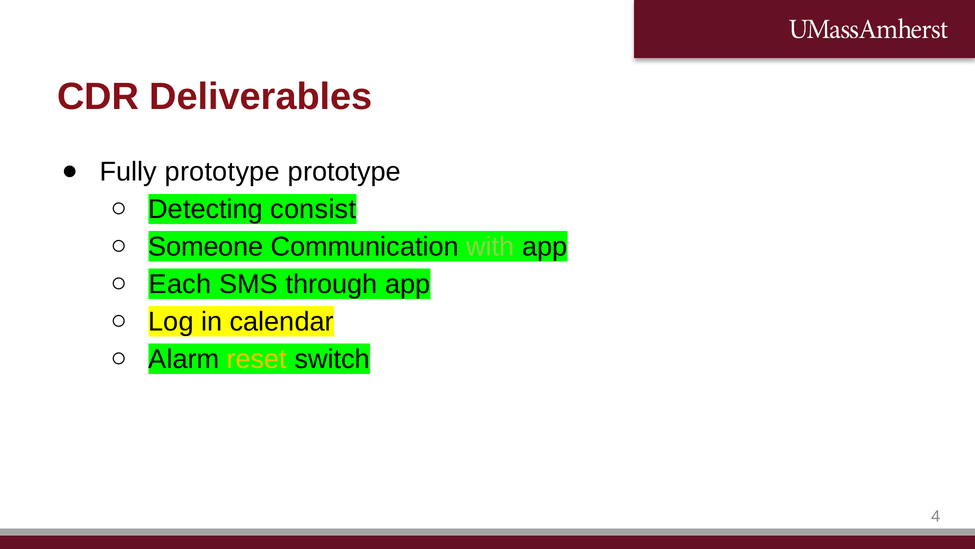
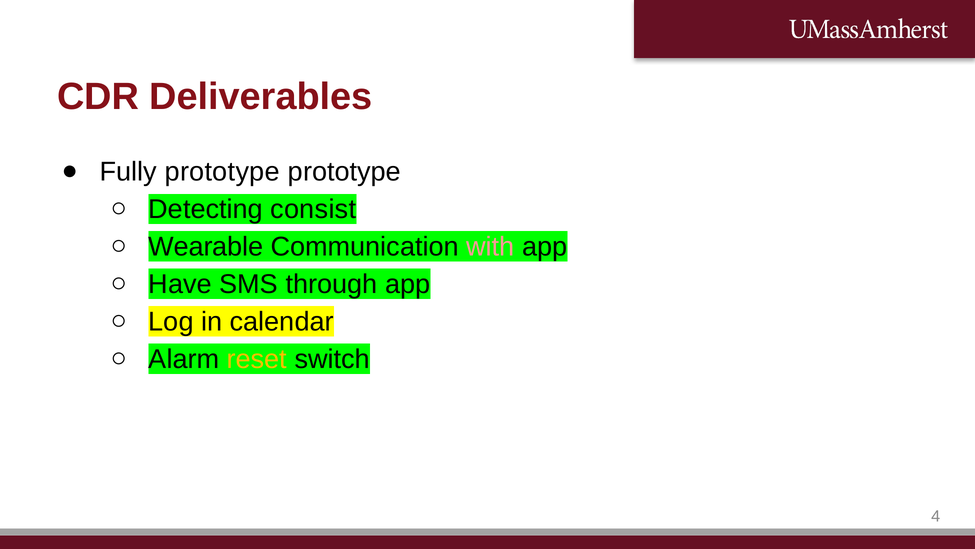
Someone: Someone -> Wearable (206, 247)
with colour: light green -> pink (490, 247)
Each: Each -> Have (180, 284)
